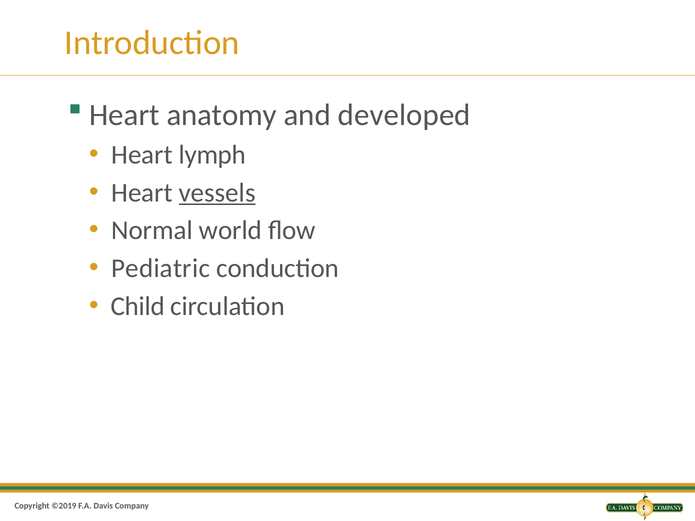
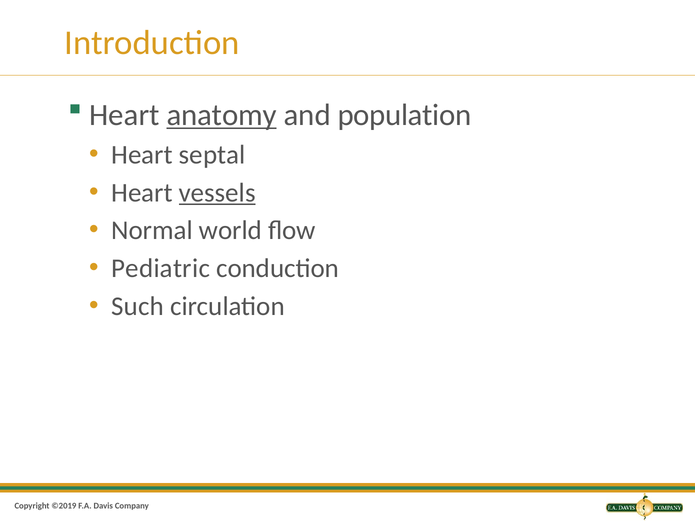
anatomy underline: none -> present (222, 115)
developed: developed -> population (404, 115)
lymph: lymph -> septal (212, 155)
Child: Child -> Such (138, 306)
